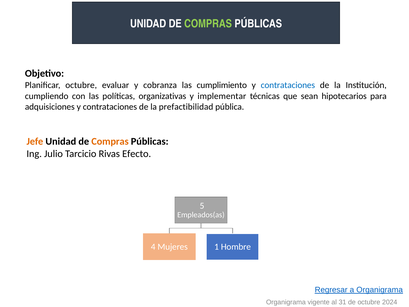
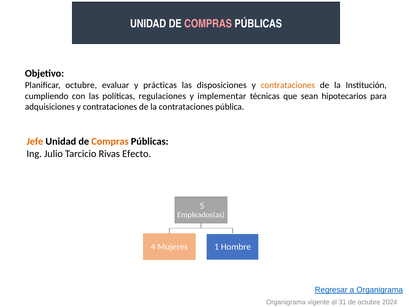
COMPRAS colour: light green -> pink (208, 24)
cobranza: cobranza -> prácticas (160, 85)
cumplimiento: cumplimiento -> disposiciones (222, 85)
contrataciones colour: blue -> orange (288, 85)
organizativas: organizativas -> regulaciones (162, 96)
la prefactibilidad: prefactibilidad -> contrataciones (186, 107)
